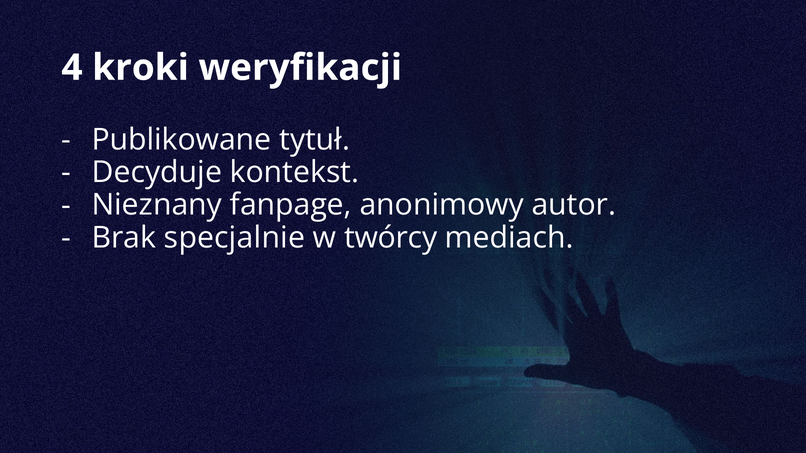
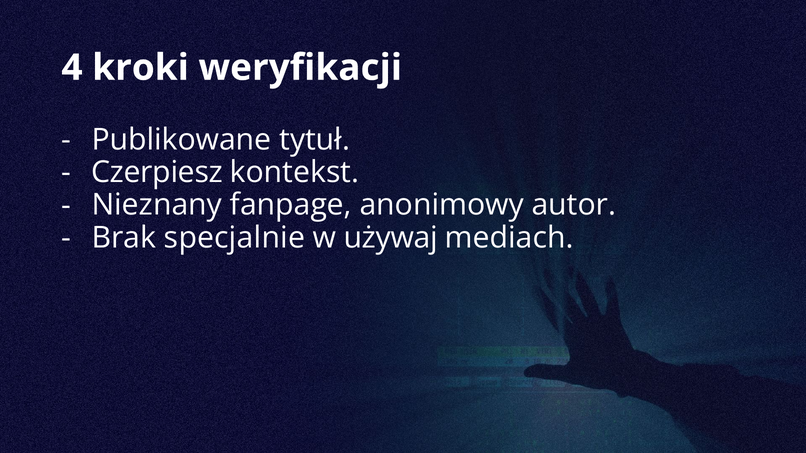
Decyduje: Decyduje -> Czerpiesz (157, 172)
twórcy: twórcy -> używaj (391, 238)
